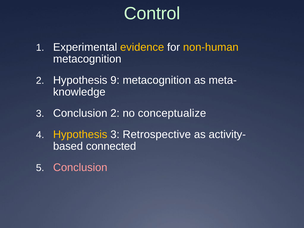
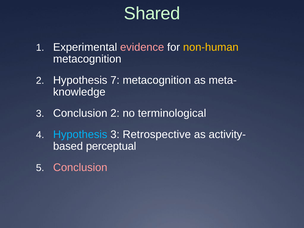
Control: Control -> Shared (152, 13)
evidence colour: yellow -> pink (142, 47)
9: 9 -> 7 (115, 80)
conceptualize: conceptualize -> terminological (172, 113)
Hypothesis colour: yellow -> light blue (80, 134)
connected: connected -> perceptual (111, 146)
